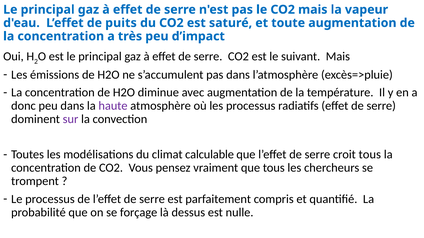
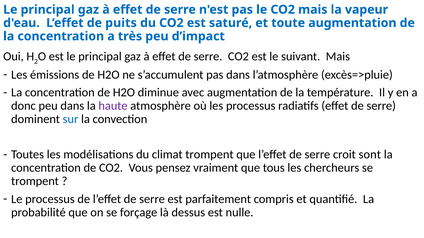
sur colour: purple -> blue (71, 119)
climat calculable: calculable -> trompent (209, 155)
croit tous: tous -> sont (370, 155)
